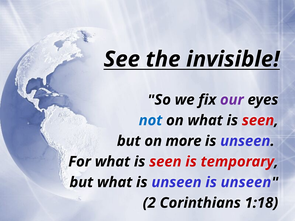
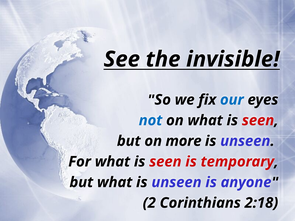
our colour: purple -> blue (232, 100)
unseen is unseen: unseen -> anyone (246, 182)
1:18: 1:18 -> 2:18 (261, 203)
